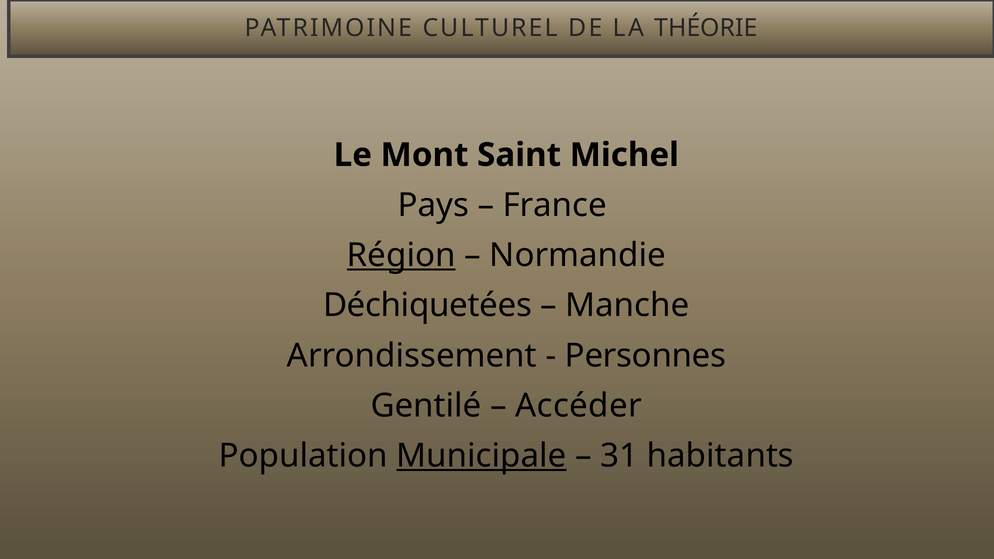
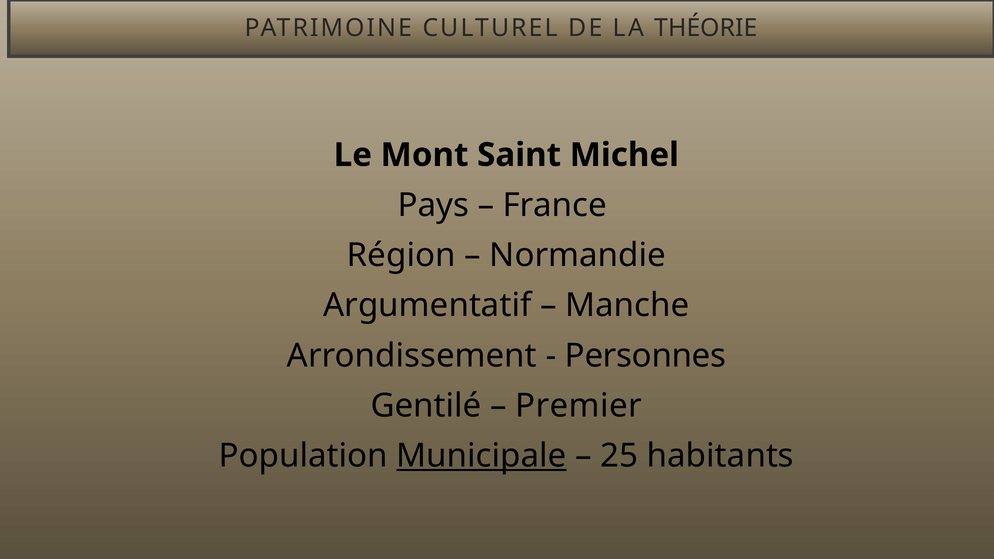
Région underline: present -> none (401, 255)
Déchiquetées: Déchiquetées -> Argumentatif (427, 305)
Accéder: Accéder -> Premier (579, 406)
31: 31 -> 25 (619, 456)
